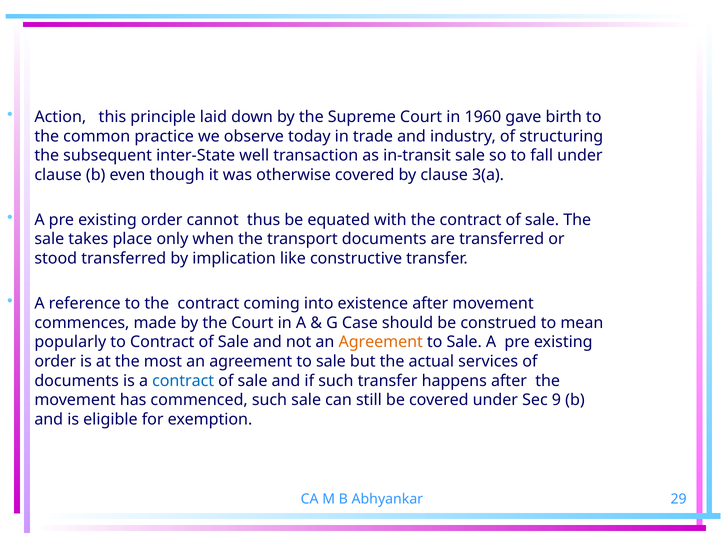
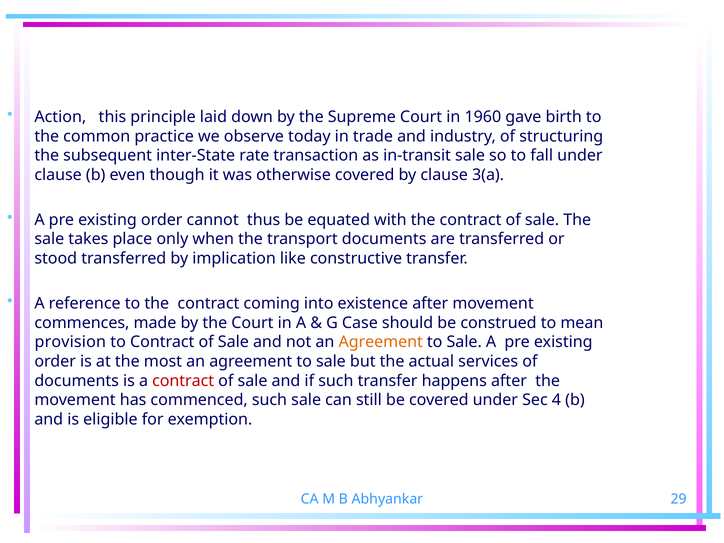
well: well -> rate (254, 156)
popularly: popularly -> provision (70, 342)
contract colour: blue -> red (183, 381)
9: 9 -> 4 (556, 400)
